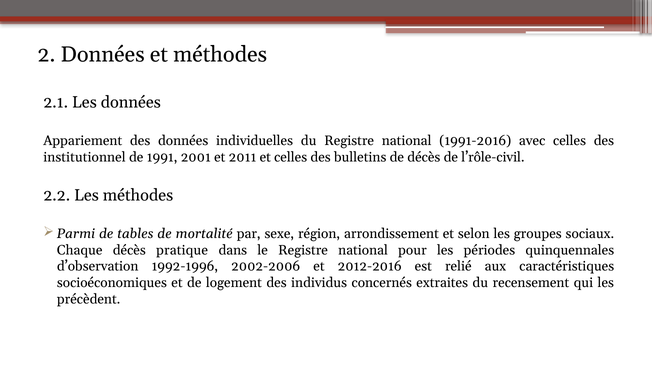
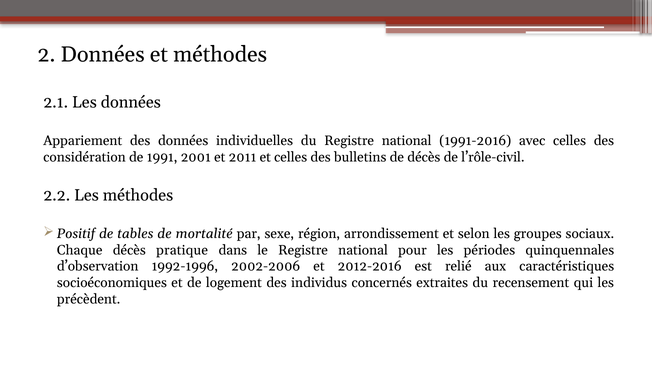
institutionnel: institutionnel -> considération (85, 157)
Parmi: Parmi -> Positif (76, 234)
